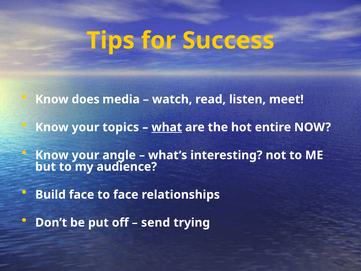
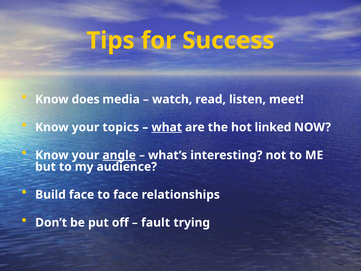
entire: entire -> linked (273, 127)
angle underline: none -> present (119, 155)
send: send -> fault (156, 222)
